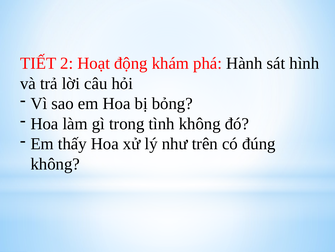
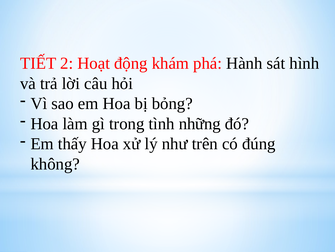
tình không: không -> những (200, 123)
